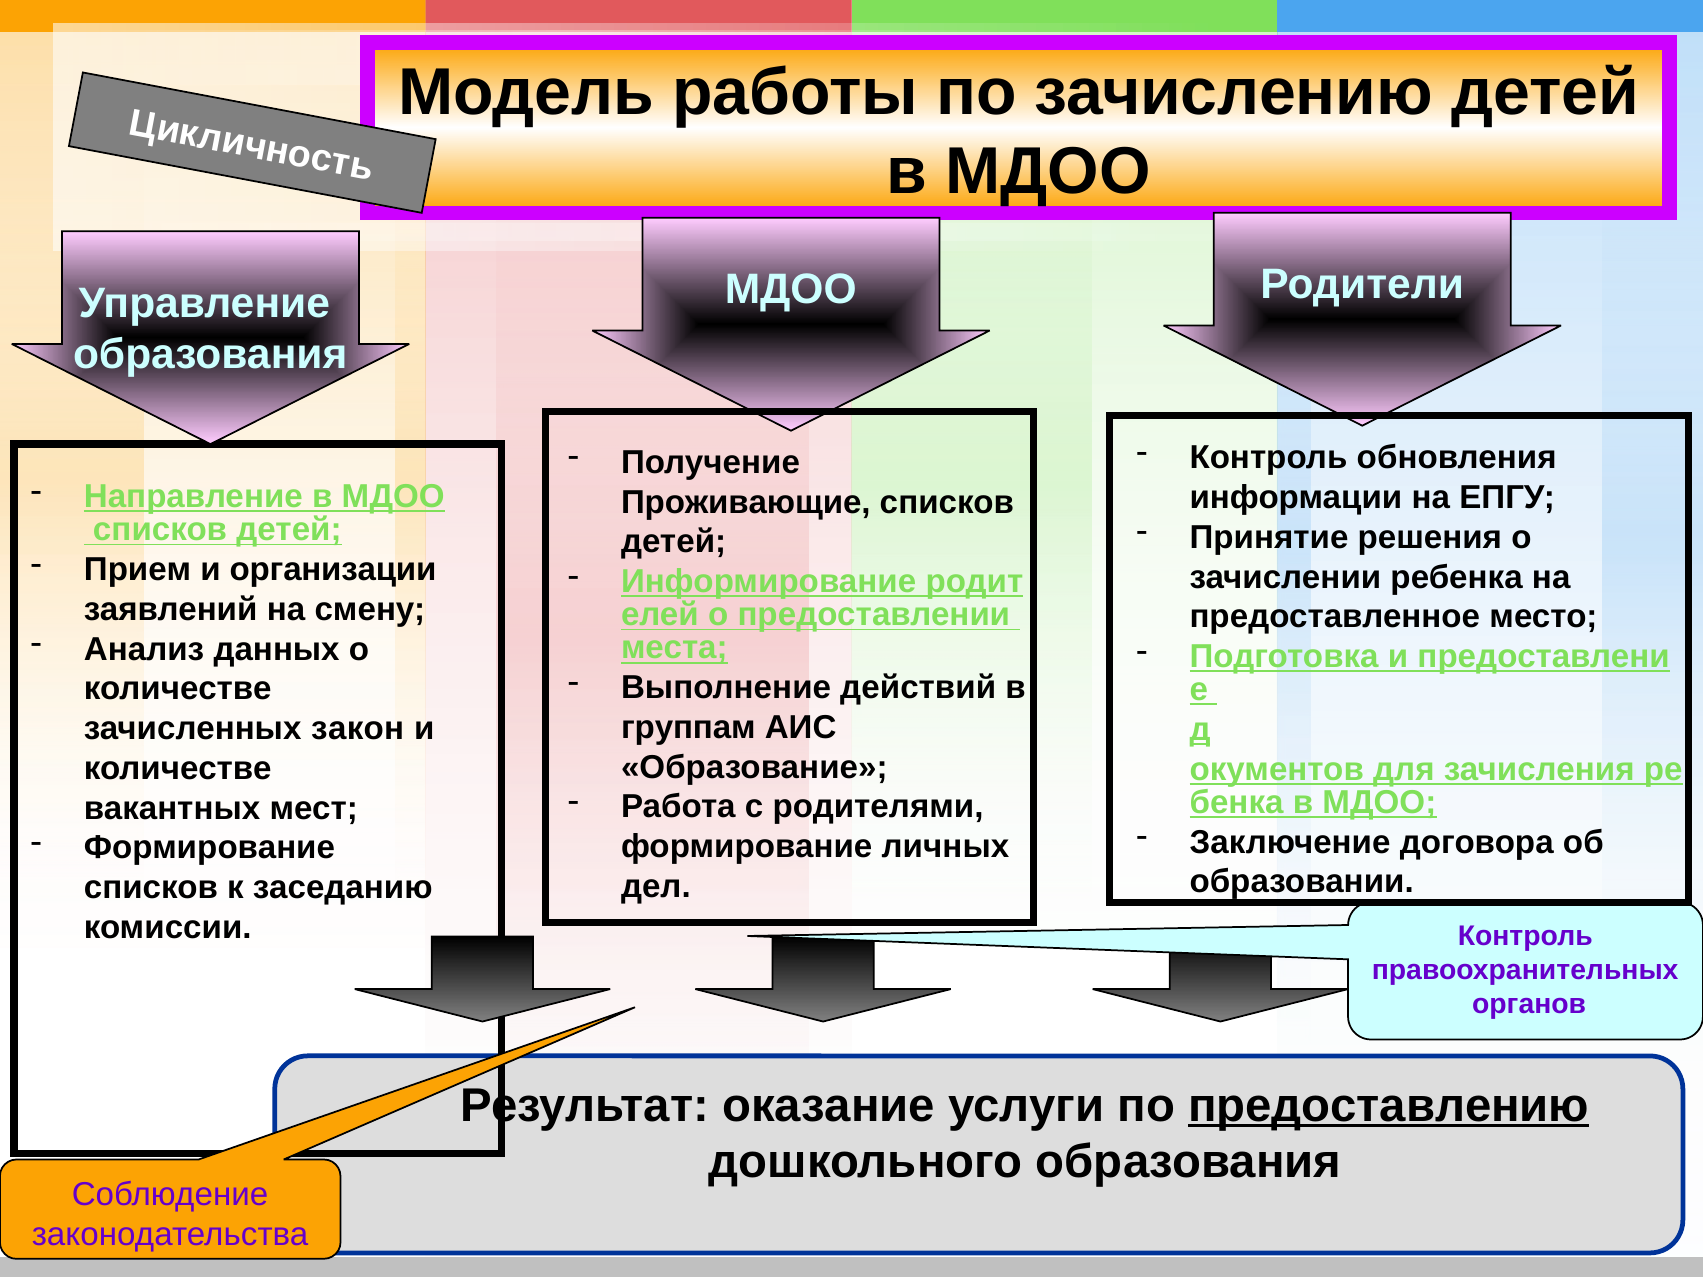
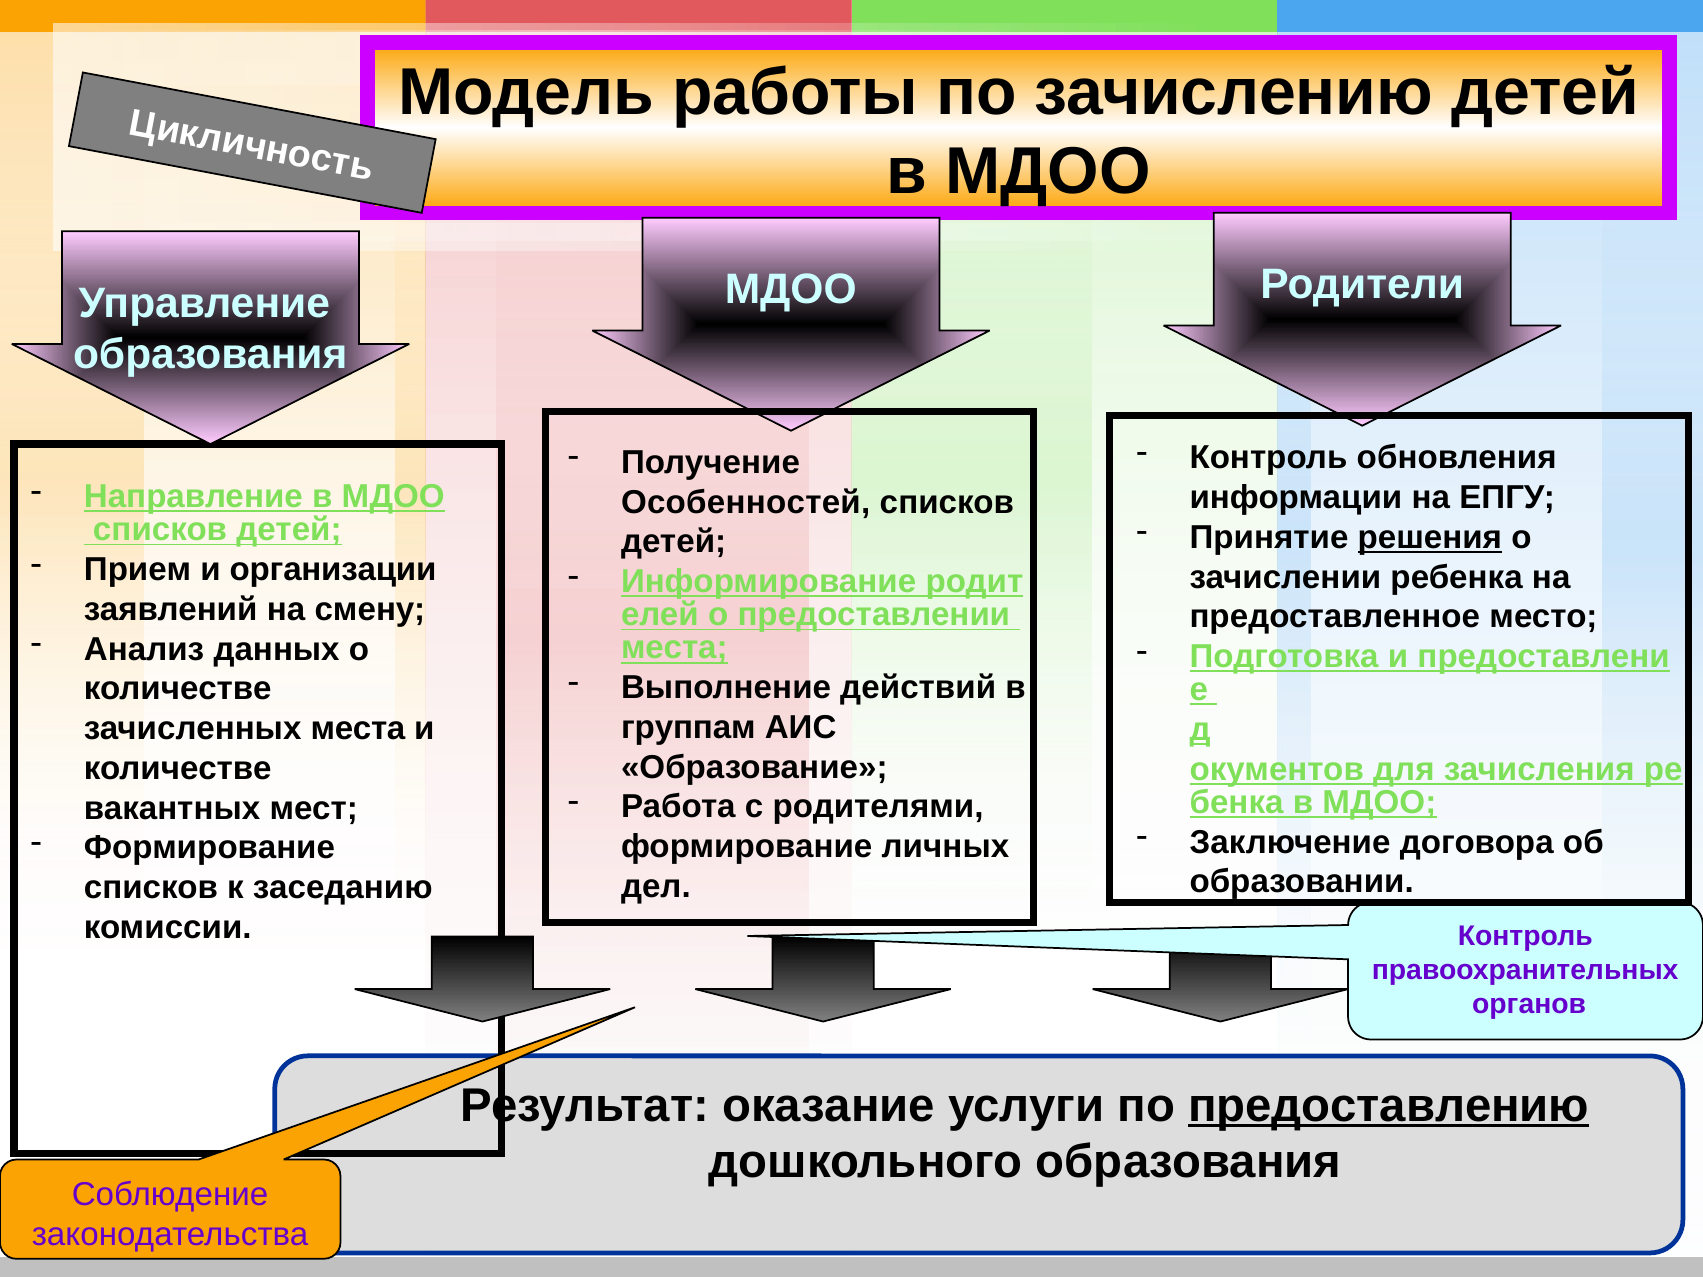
Проживающие: Проживающие -> Особенностей (746, 502)
решения underline: none -> present (1430, 537)
зачисленных закон: закон -> места (358, 729)
